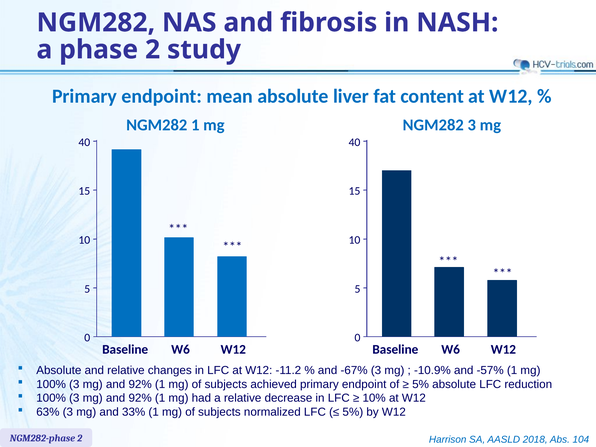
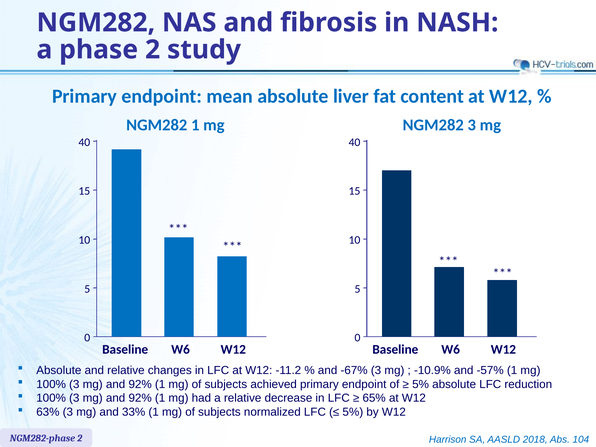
10%: 10% -> 65% (374, 398)
